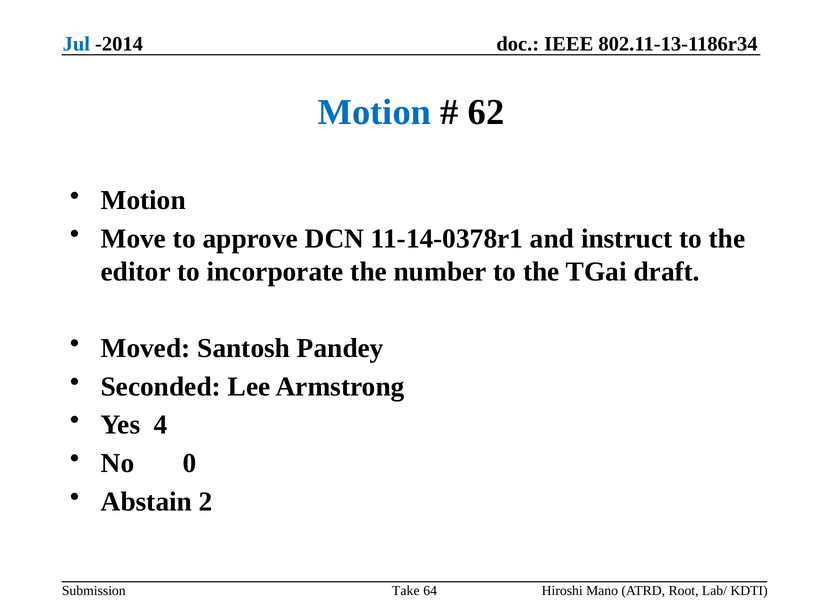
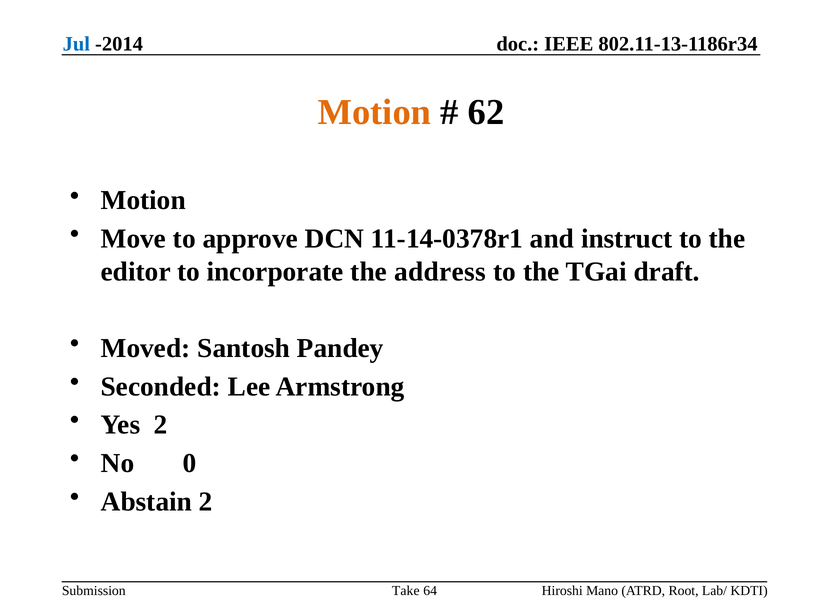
Motion colour: blue -> orange (374, 112)
number: number -> address (440, 272)
Yes 4: 4 -> 2 (161, 425)
